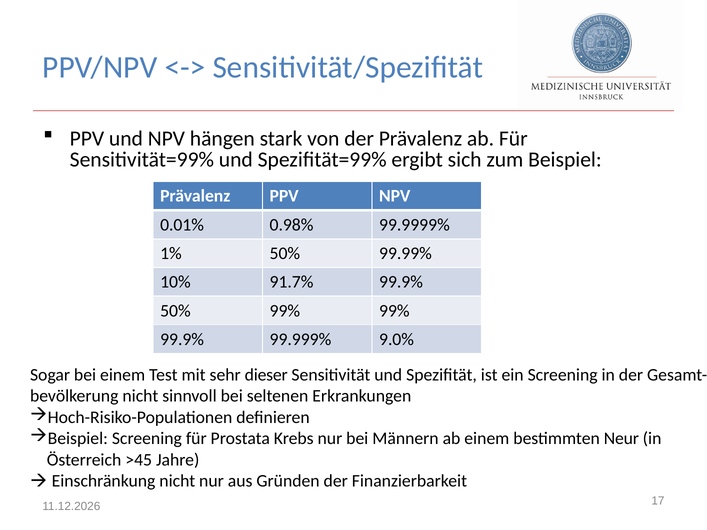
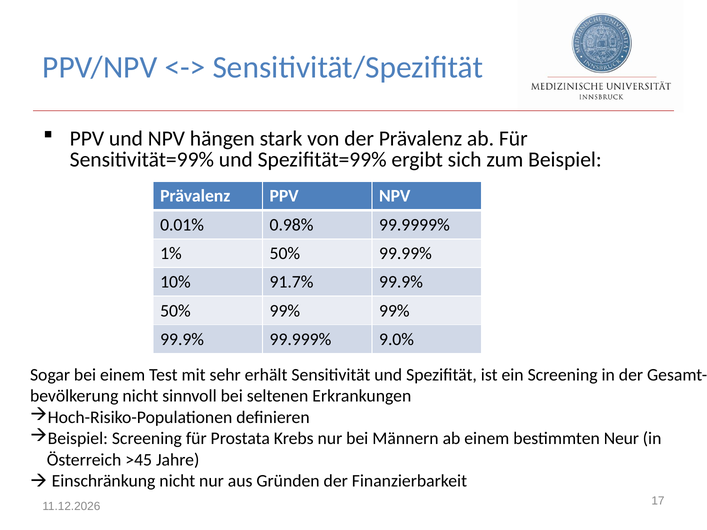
dieser: dieser -> erhält (266, 375)
